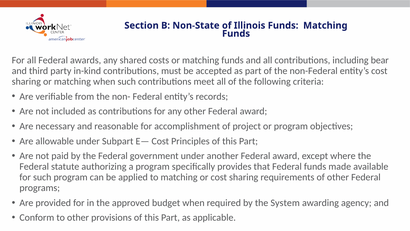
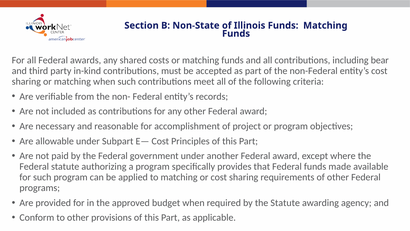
the System: System -> Statute (285, 202)
